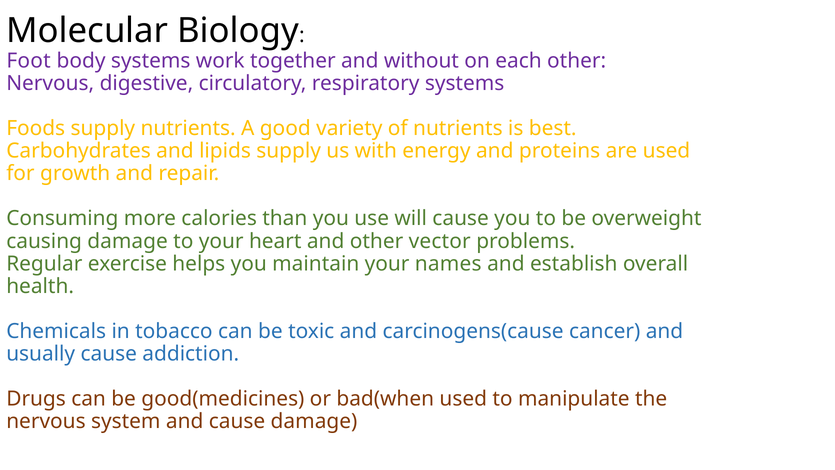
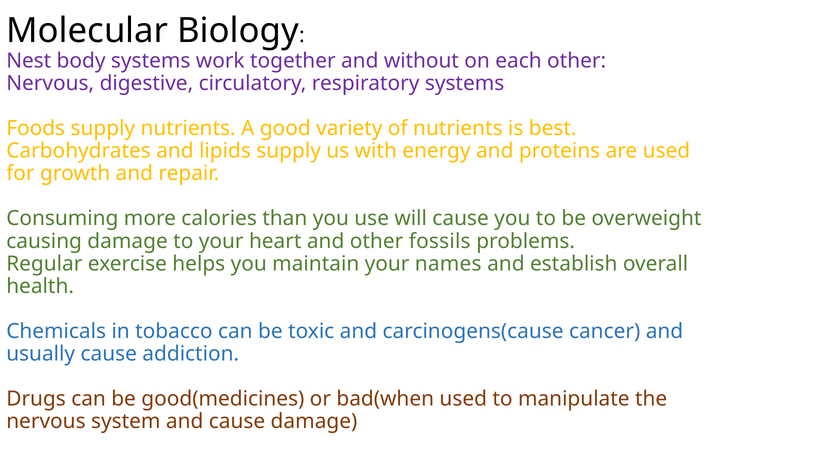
Foot: Foot -> Nest (29, 61)
vector: vector -> fossils (440, 241)
